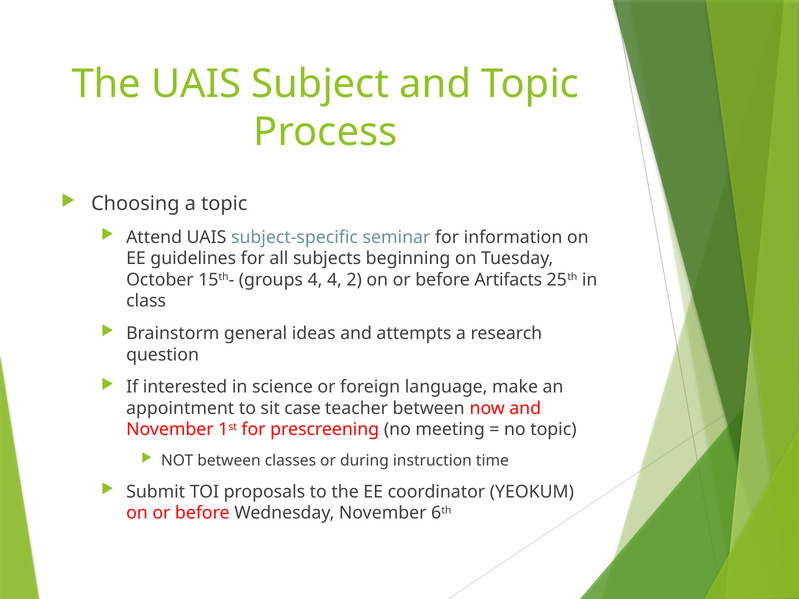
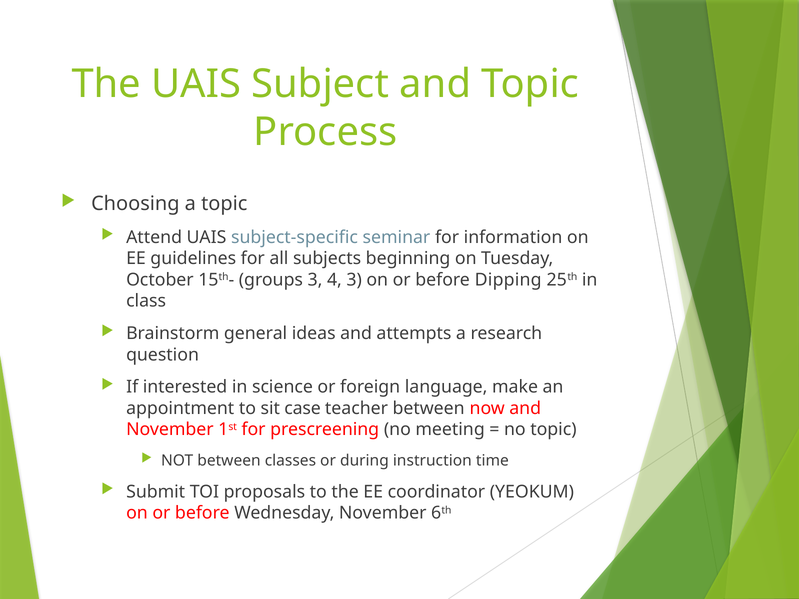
groups 4: 4 -> 3 (315, 280)
4 2: 2 -> 3 (354, 280)
Artifacts: Artifacts -> Dipping (508, 280)
